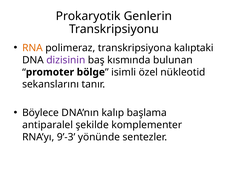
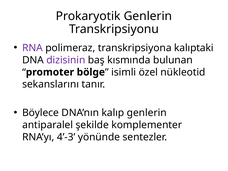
RNA colour: orange -> purple (32, 48)
kalıp başlama: başlama -> genlerin (147, 113)
9’-3: 9’-3 -> 4’-3 (66, 137)
